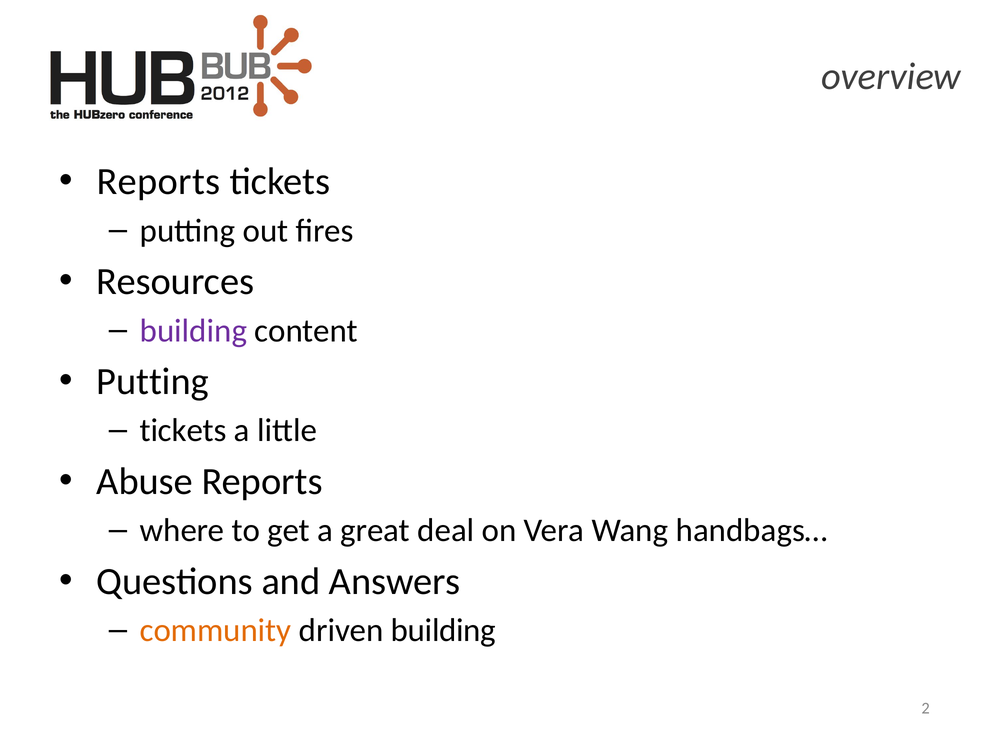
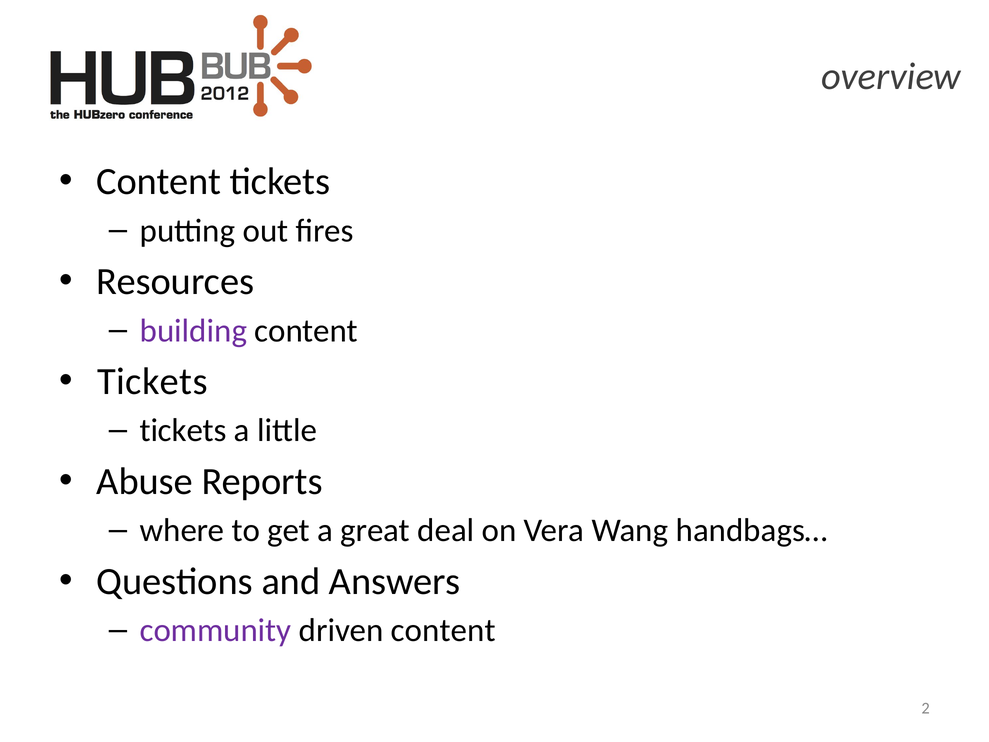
Reports: Reports -> Content (159, 182)
Putting: Putting -> Tickets (152, 381)
community colour: orange -> purple (216, 630)
driven building: building -> content (443, 630)
